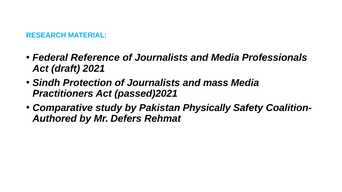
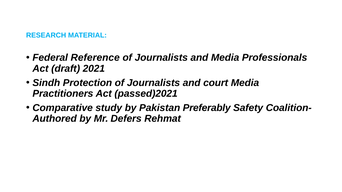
mass: mass -> court (216, 83)
Physically: Physically -> Preferably (207, 108)
